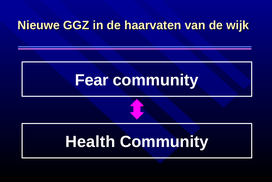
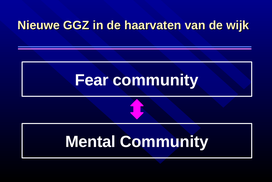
Health: Health -> Mental (90, 141)
